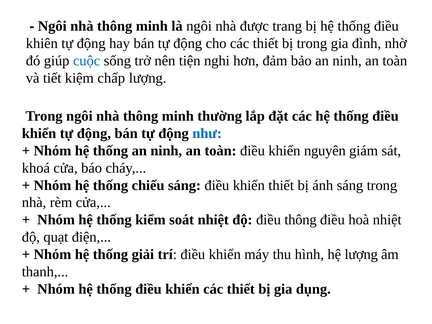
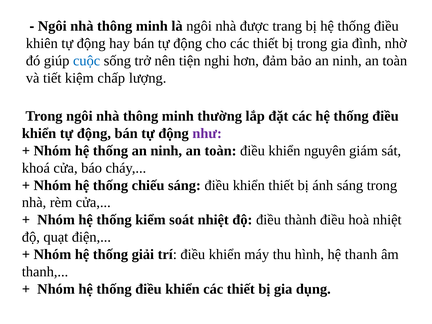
như colour: blue -> purple (207, 133)
điều thông: thông -> thành (300, 220)
hệ lượng: lượng -> thanh (361, 254)
